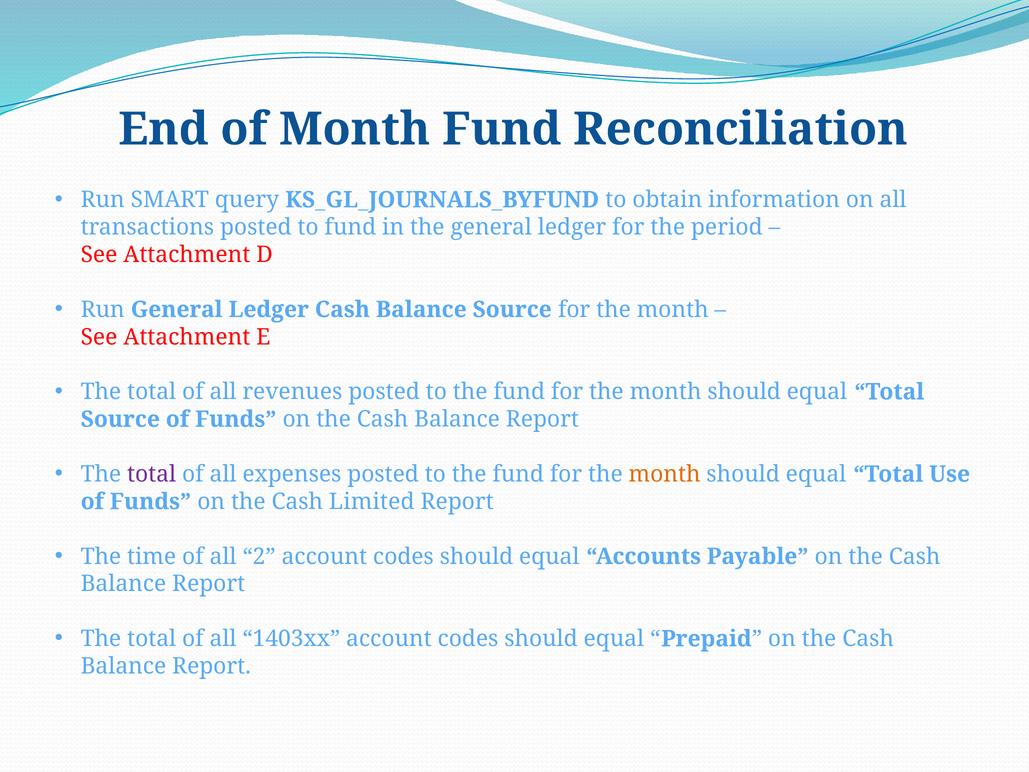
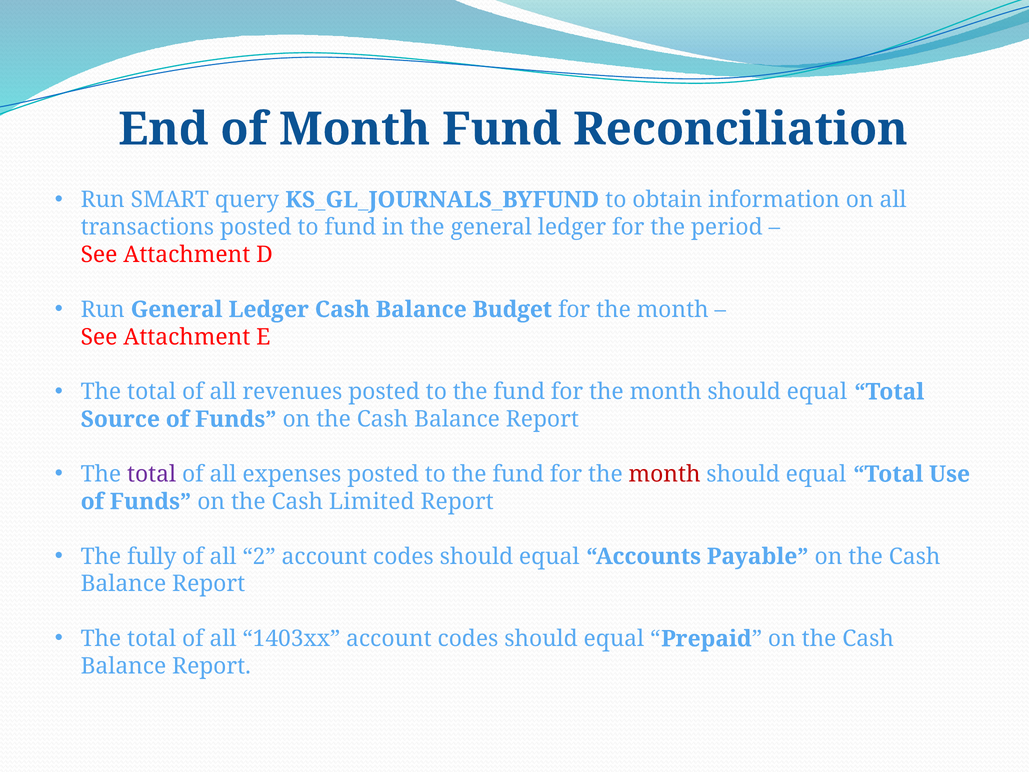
Balance Source: Source -> Budget (512, 309)
month colour: orange -> red (665, 474)
time: time -> fully (152, 556)
